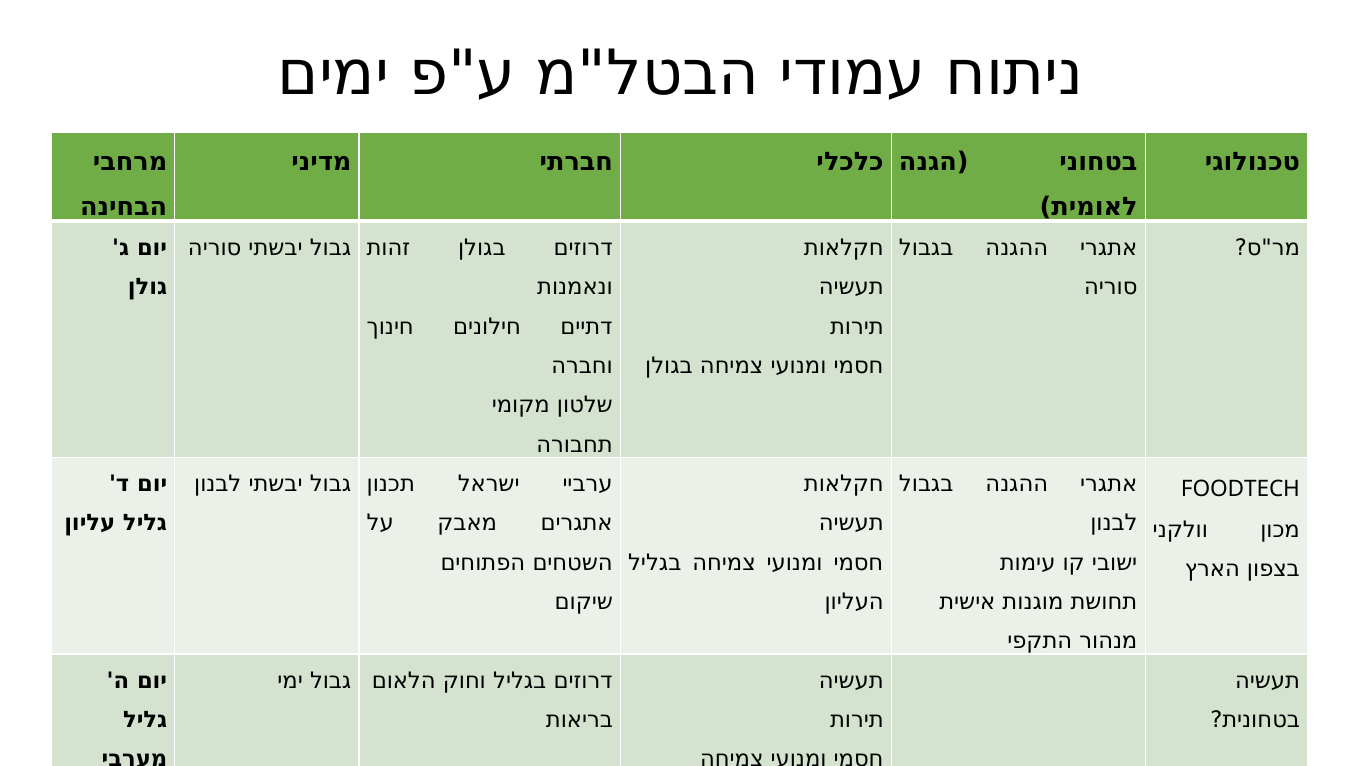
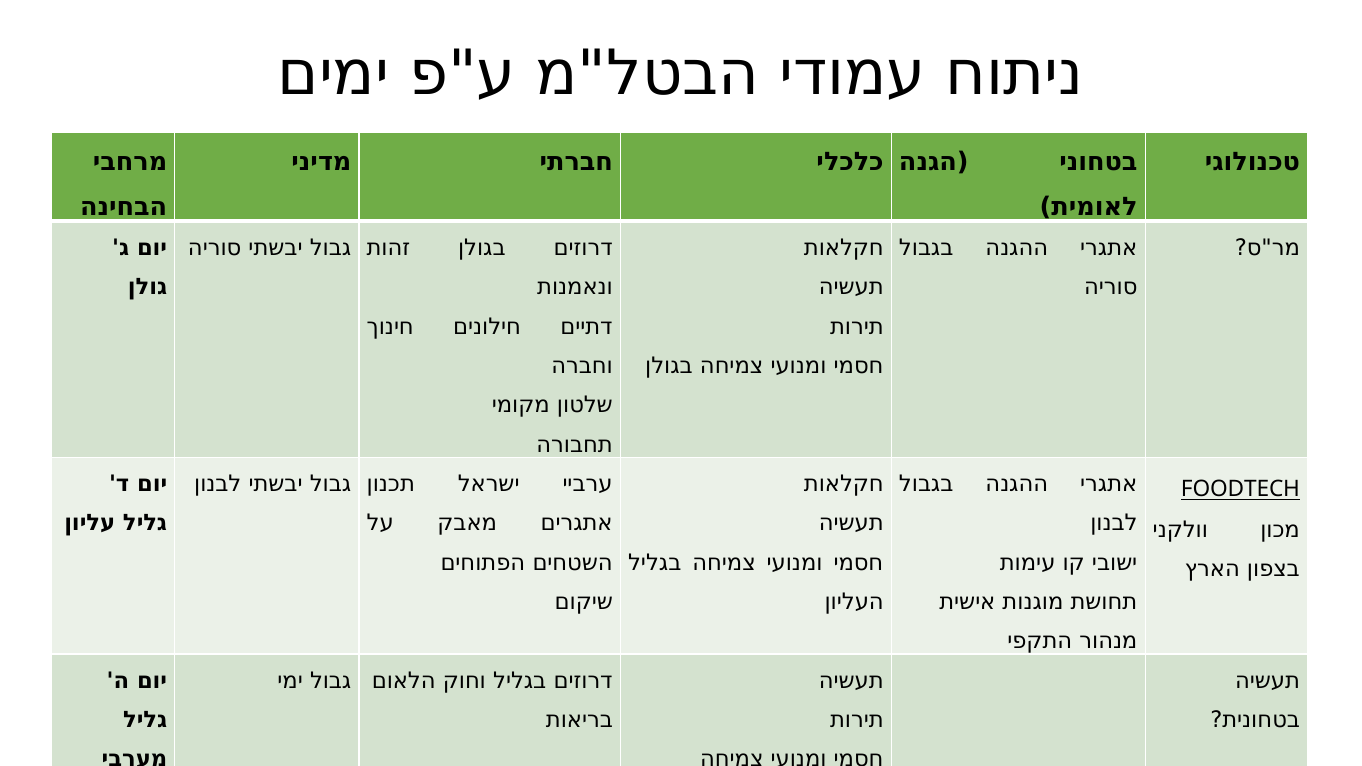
FOODTECH underline: none -> present (1240, 490)
